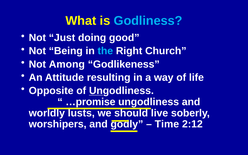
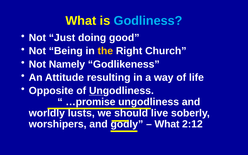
the colour: light blue -> yellow (105, 51)
Among: Among -> Namely (67, 64)
Time: Time -> What (167, 124)
